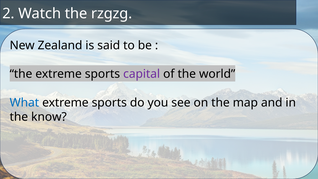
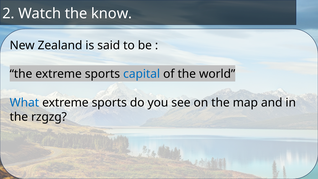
rzgzg: rzgzg -> know (112, 13)
capital colour: purple -> blue (142, 74)
know: know -> rzgzg (49, 117)
